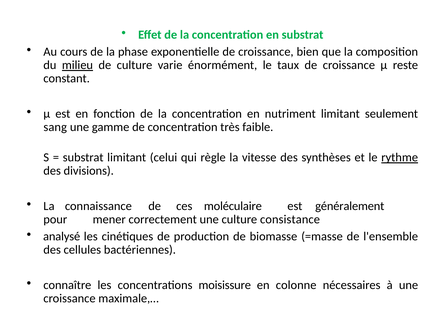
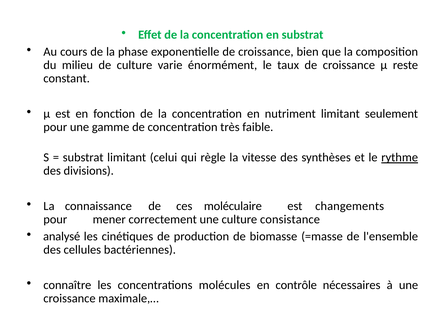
milieu underline: present -> none (77, 65)
sang: sang -> pour (55, 127)
généralement: généralement -> changements (350, 206)
moisissure: moisissure -> molécules (225, 285)
colonne: colonne -> contrôle (296, 285)
